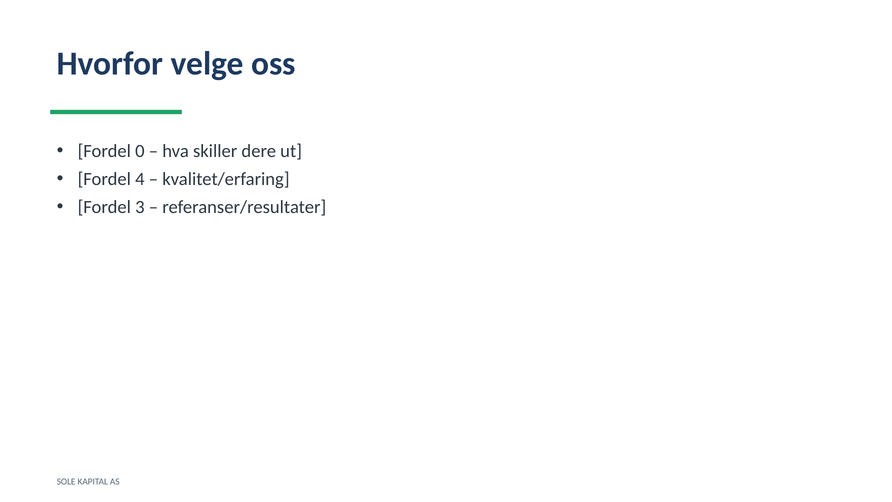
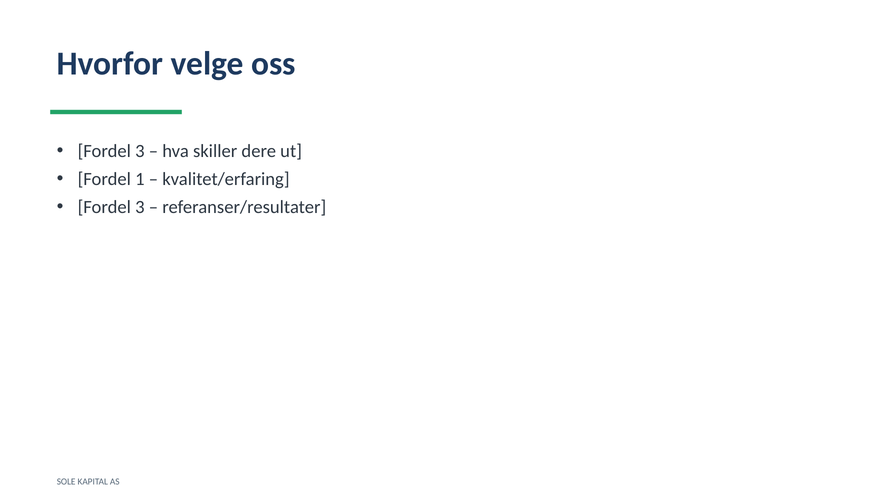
0: 0 -> 3 (140, 151)
4: 4 -> 1 (140, 179)
